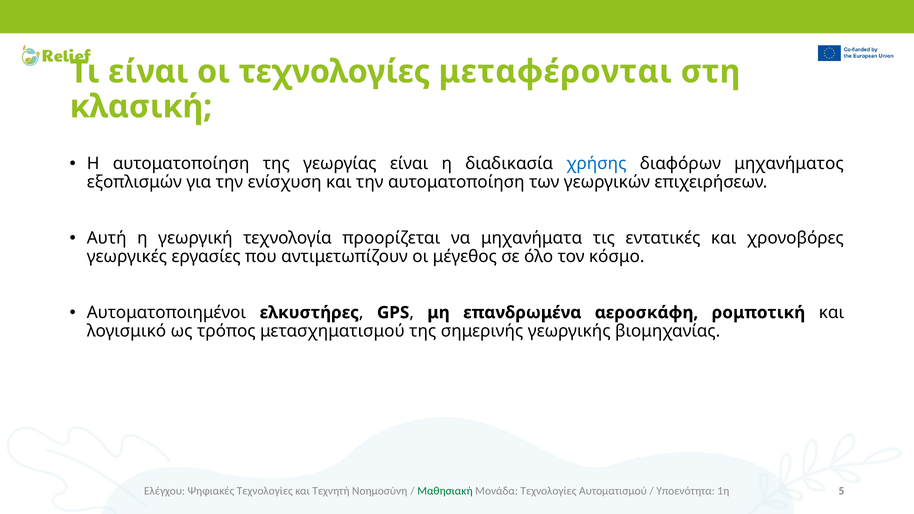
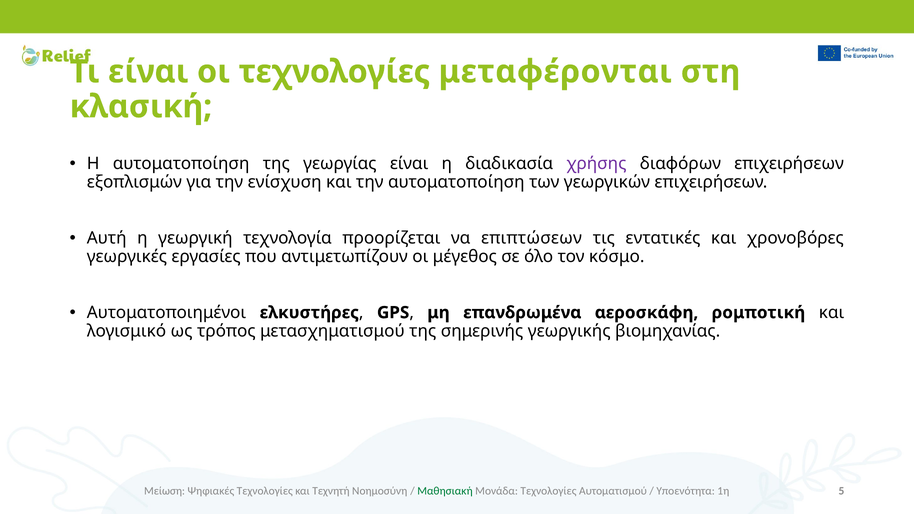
χρήσης colour: blue -> purple (596, 164)
διαφόρων μηχανήματος: μηχανήματος -> επιχειρήσεων (789, 164)
μηχανήματα: μηχανήματα -> επιπτώσεων (531, 238)
Ελέγχου: Ελέγχου -> Μείωση (165, 491)
